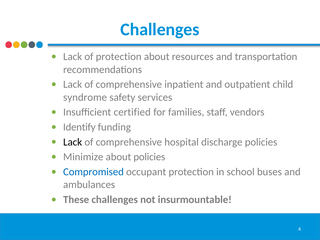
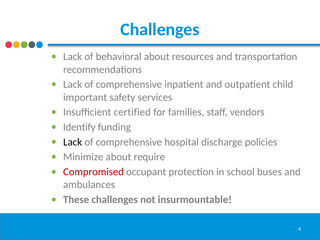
of protection: protection -> behavioral (119, 57)
syndrome: syndrome -> important (85, 97)
about policies: policies -> require (149, 157)
Compromised colour: blue -> red (93, 172)
